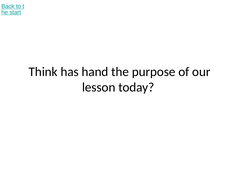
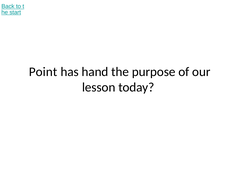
Think: Think -> Point (43, 72)
